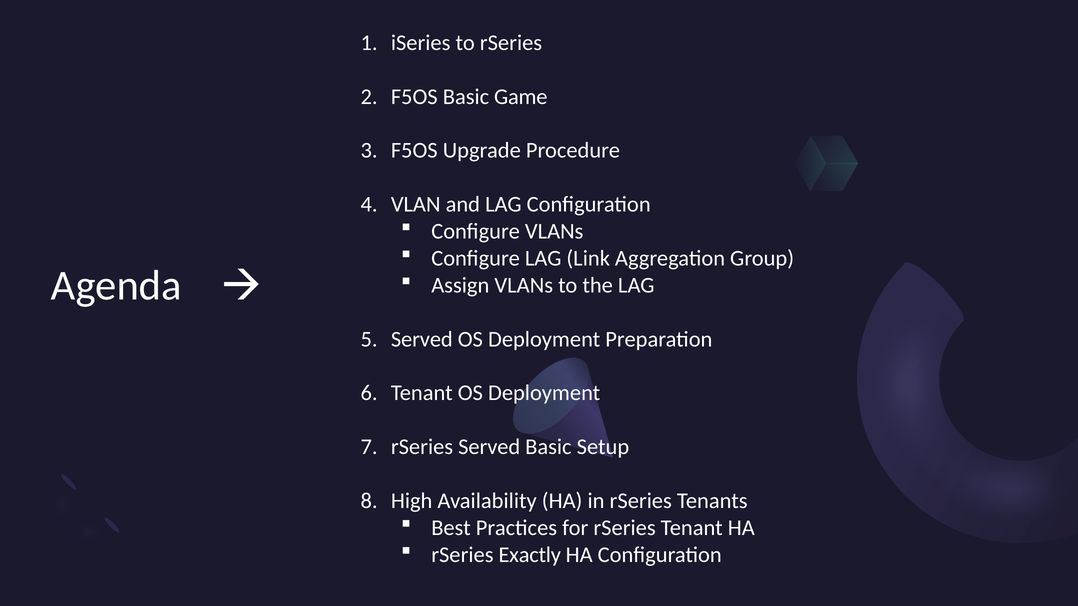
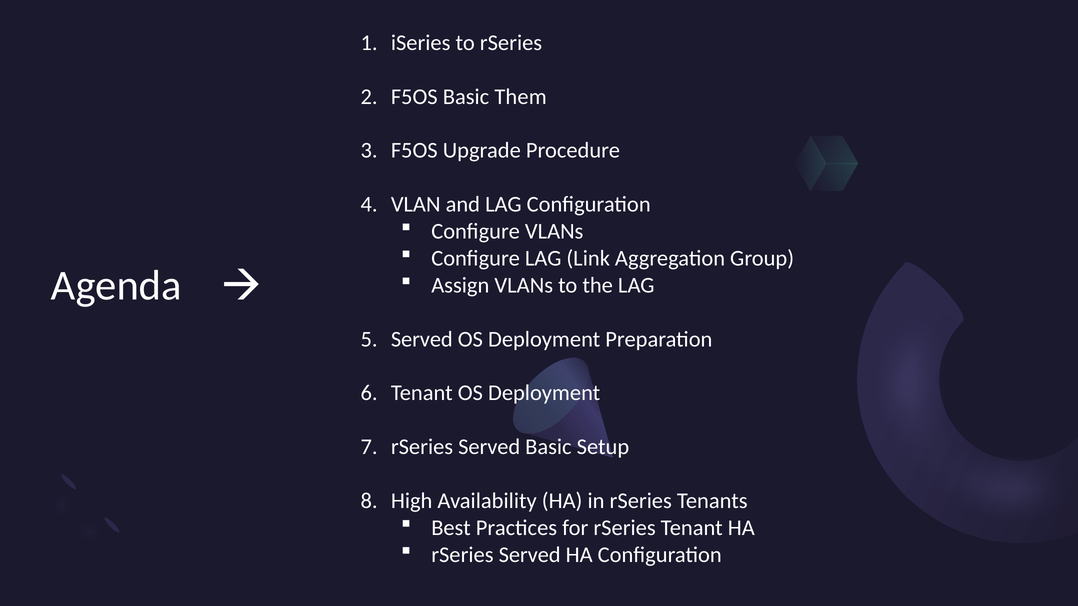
Game: Game -> Them (521, 97)
Exactly: Exactly -> Served (530, 555)
